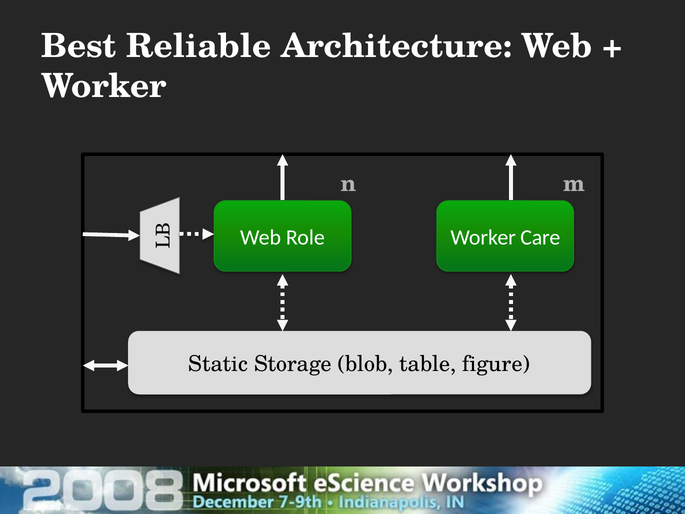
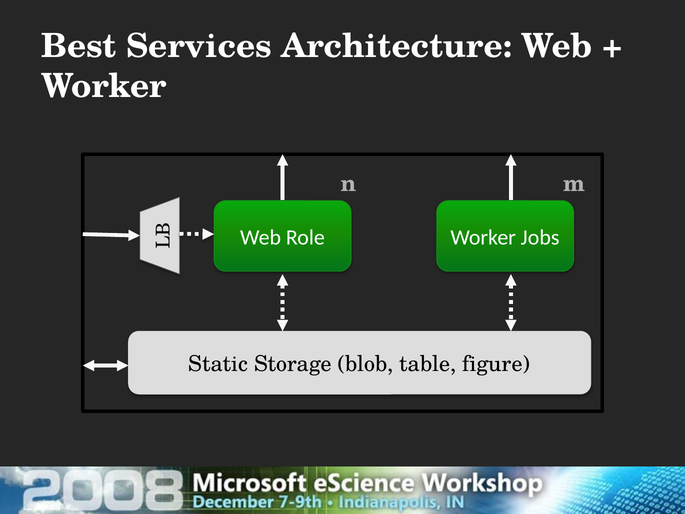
Reliable: Reliable -> Services (199, 46)
Care: Care -> Jobs (540, 237)
